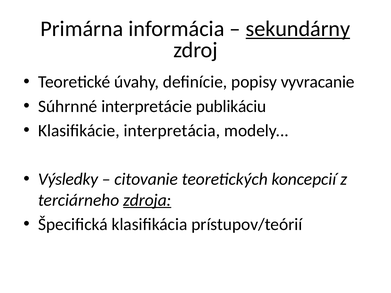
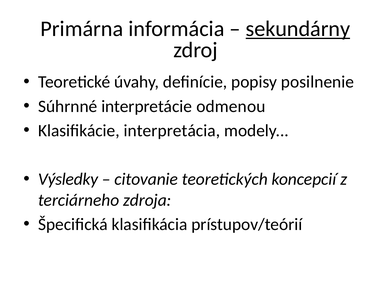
vyvracanie: vyvracanie -> posilnenie (318, 82)
publikáciu: publikáciu -> odmenou (231, 106)
zdroja underline: present -> none (147, 200)
